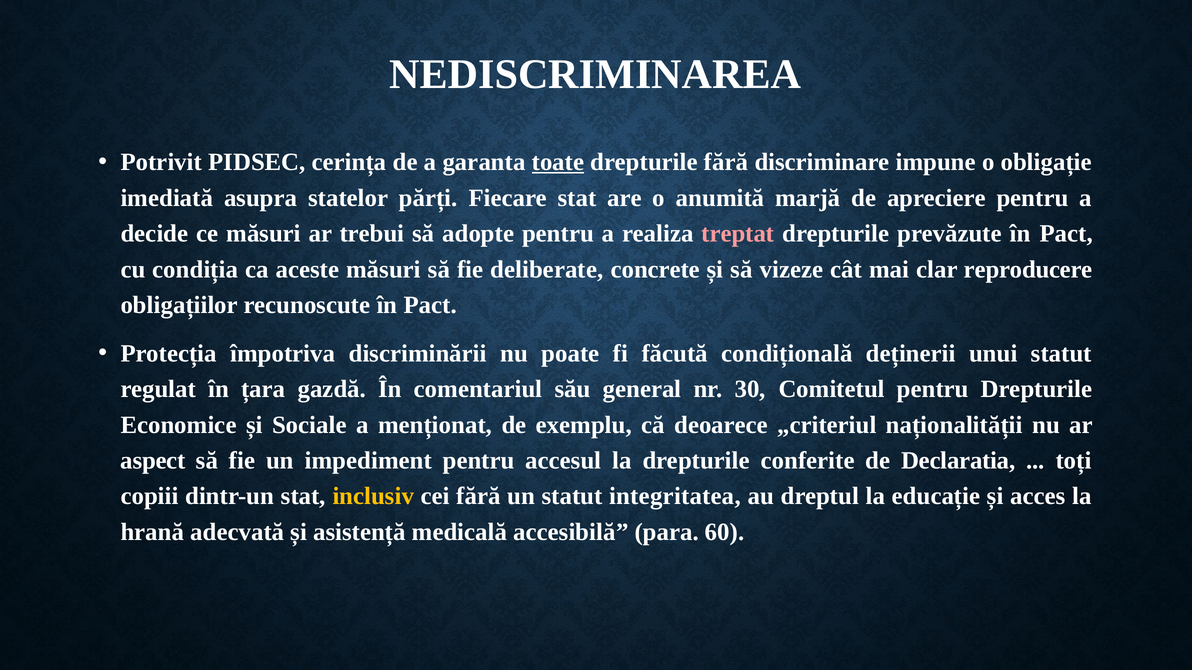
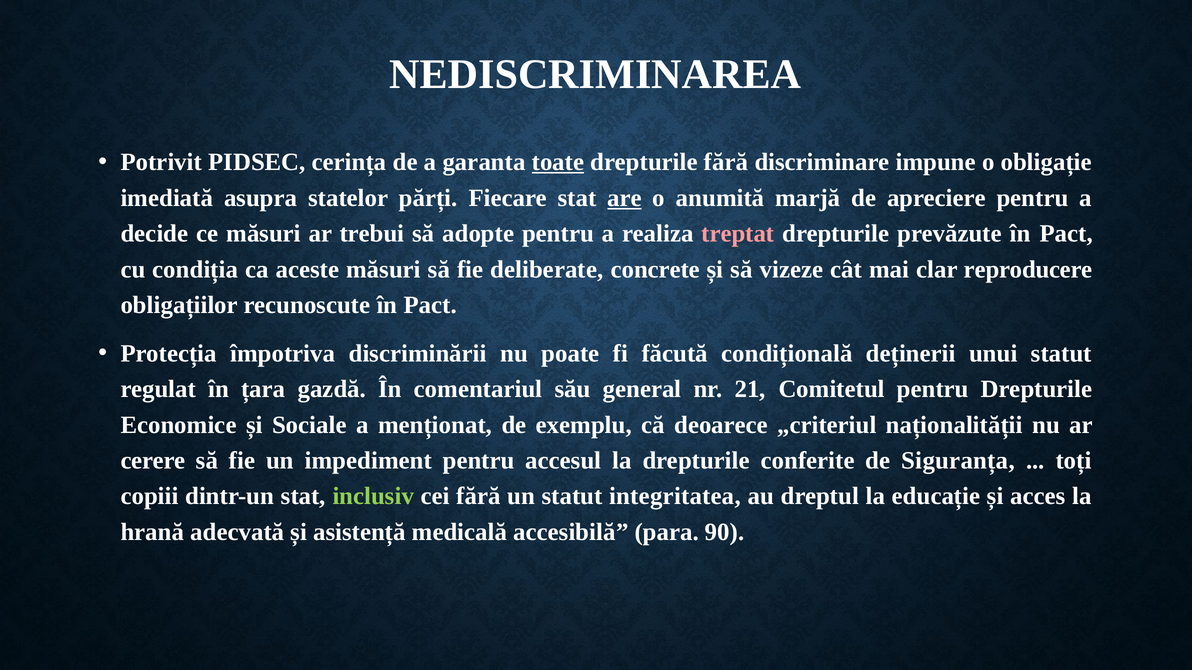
are underline: none -> present (625, 198)
30: 30 -> 21 (750, 389)
aspect: aspect -> cerere (153, 461)
Declaratia: Declaratia -> Siguranța (958, 461)
inclusiv colour: yellow -> light green (373, 497)
60: 60 -> 90 (725, 532)
